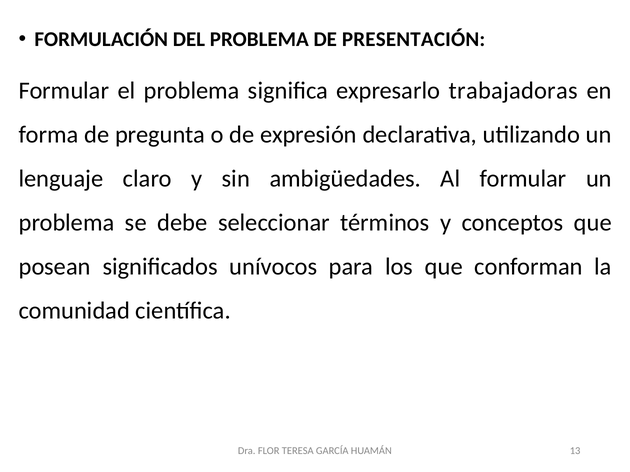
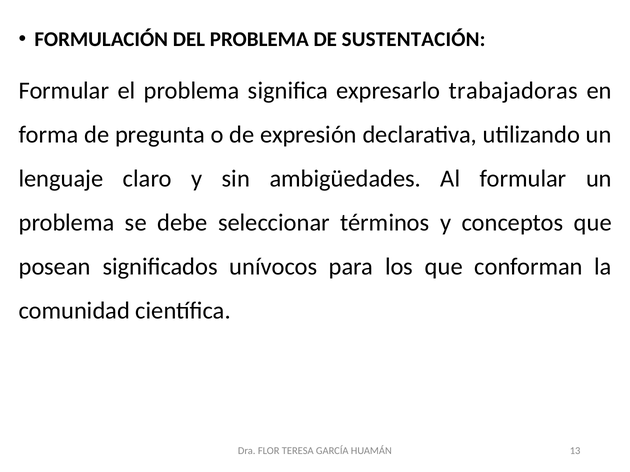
PRESENTACIÓN: PRESENTACIÓN -> SUSTENTACIÓN (414, 39)
